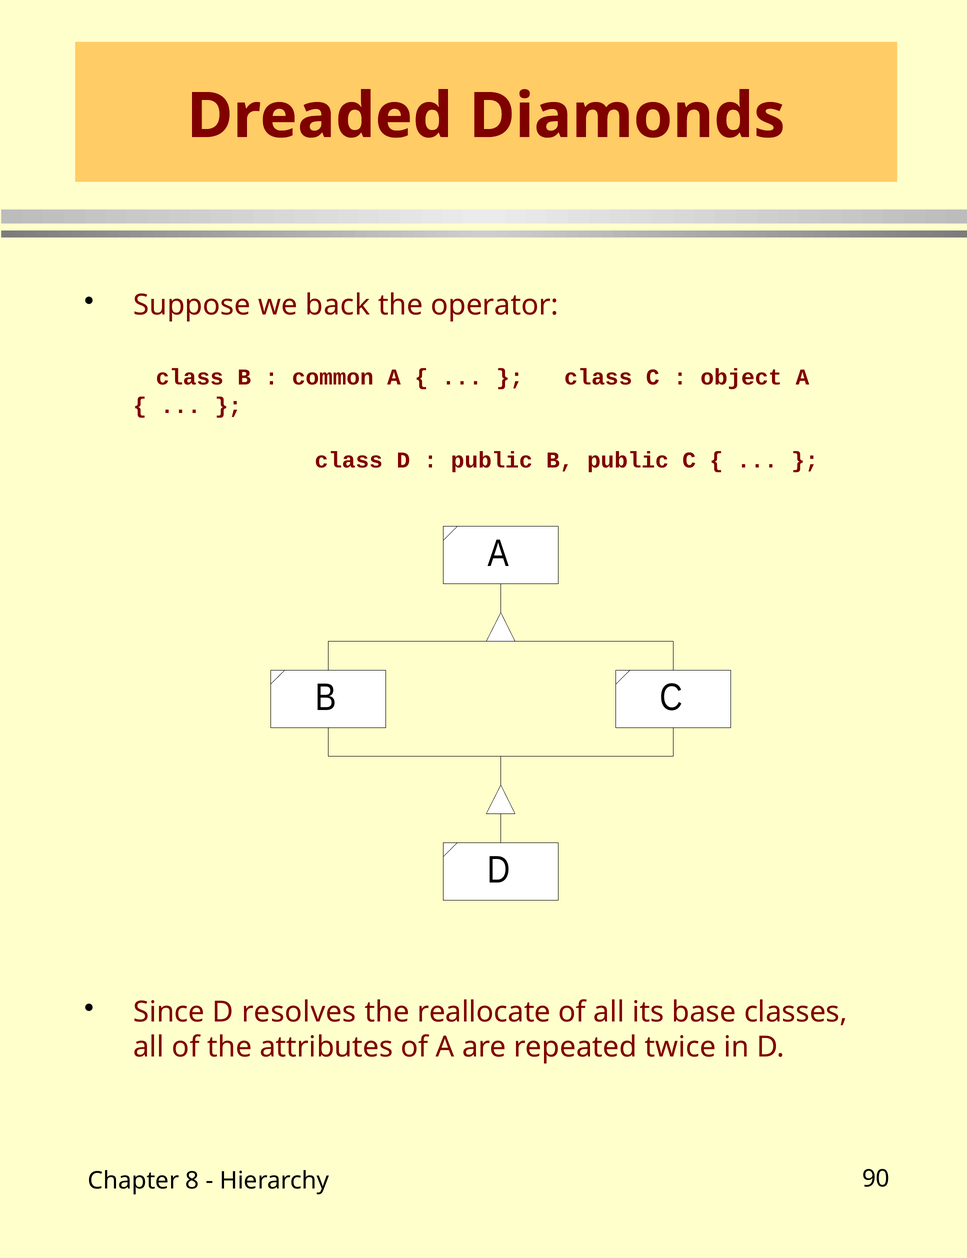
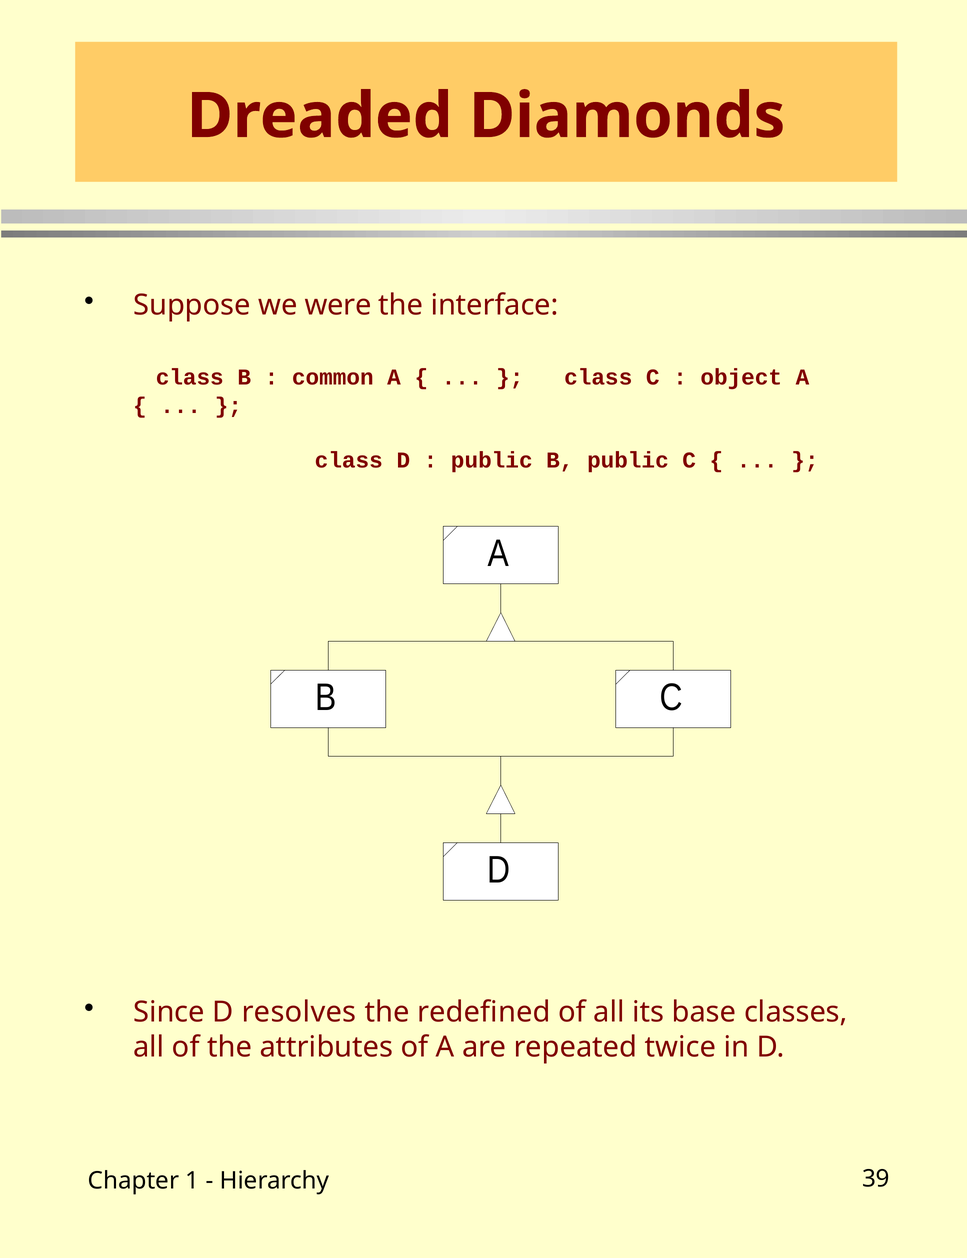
back: back -> were (338, 305)
operator: operator -> interface (495, 305)
reallocate: reallocate -> redefined (484, 1012)
8: 8 -> 1 (192, 1181)
90: 90 -> 39 (876, 1179)
